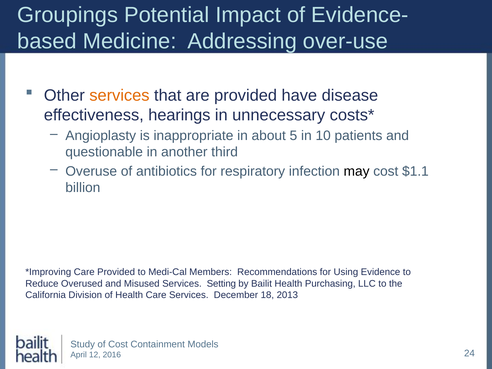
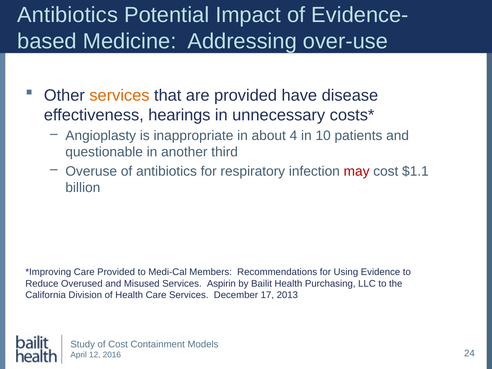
Groupings: Groupings -> Antibiotics (68, 15)
5: 5 -> 4 (293, 136)
may colour: black -> red (357, 171)
Setting: Setting -> Aspirin (221, 284)
18: 18 -> 17 (267, 295)
